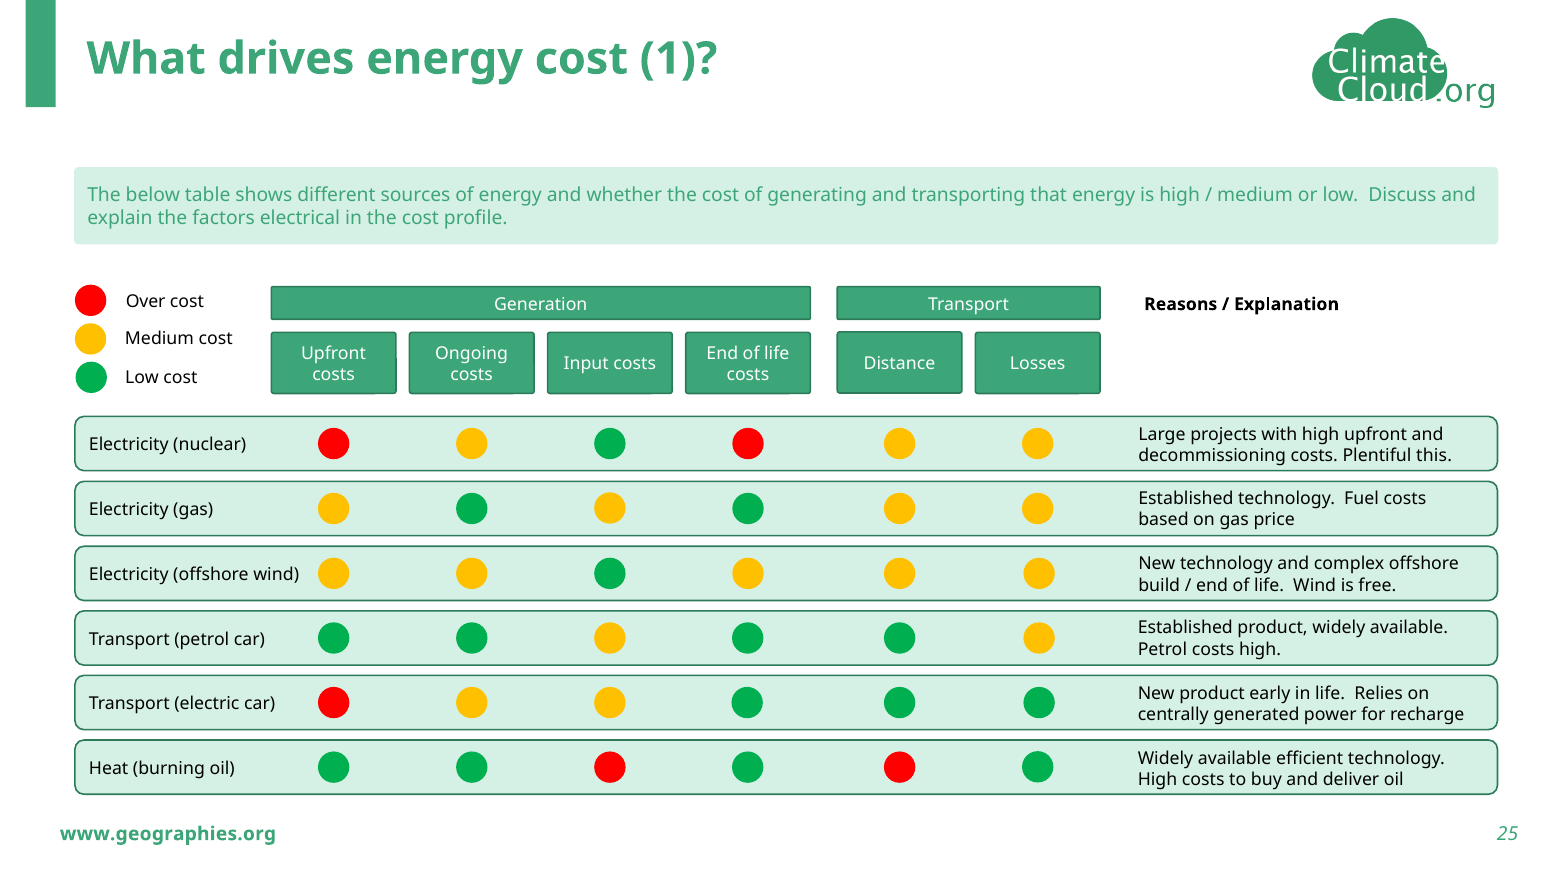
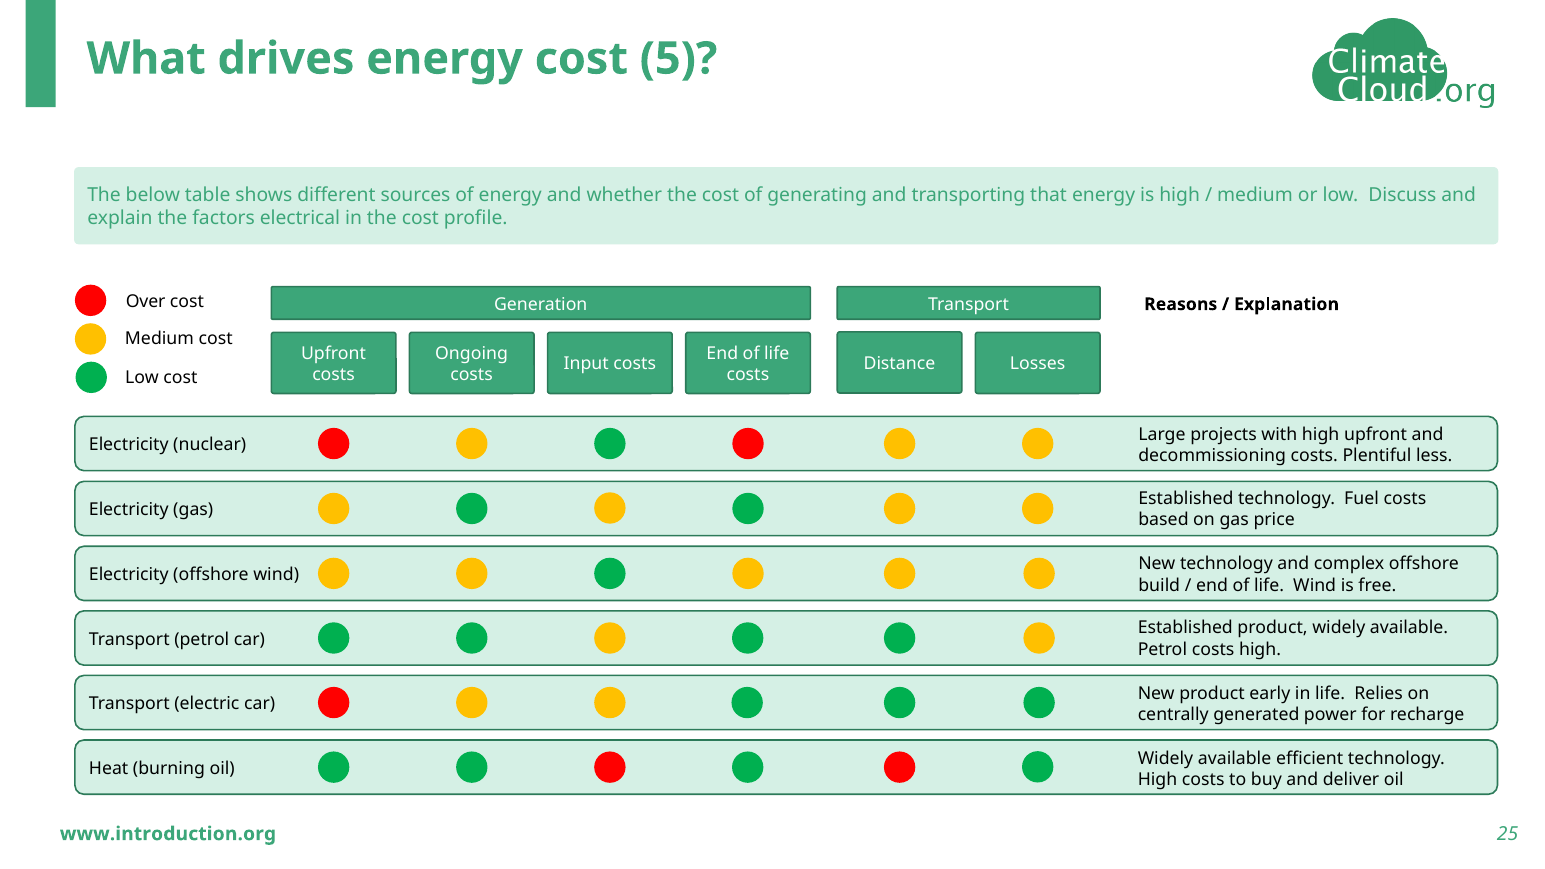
1: 1 -> 5 (679, 59)
this: this -> less (1434, 456)
www.geographies.org: www.geographies.org -> www.introduction.org (168, 834)
